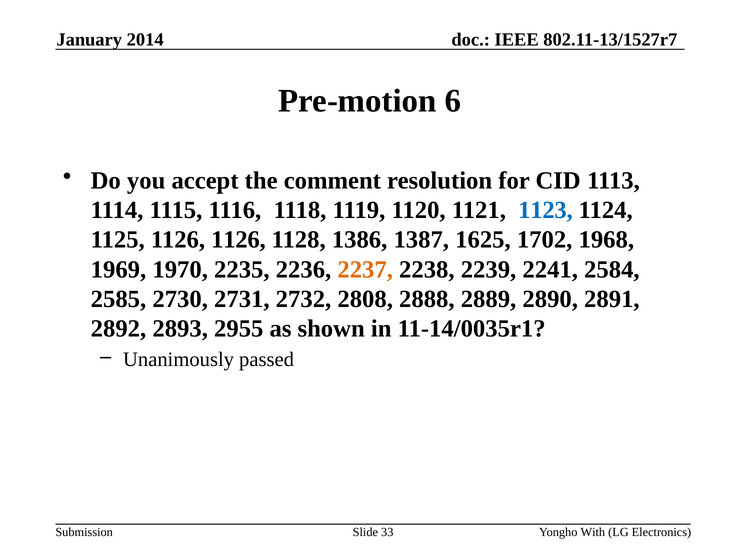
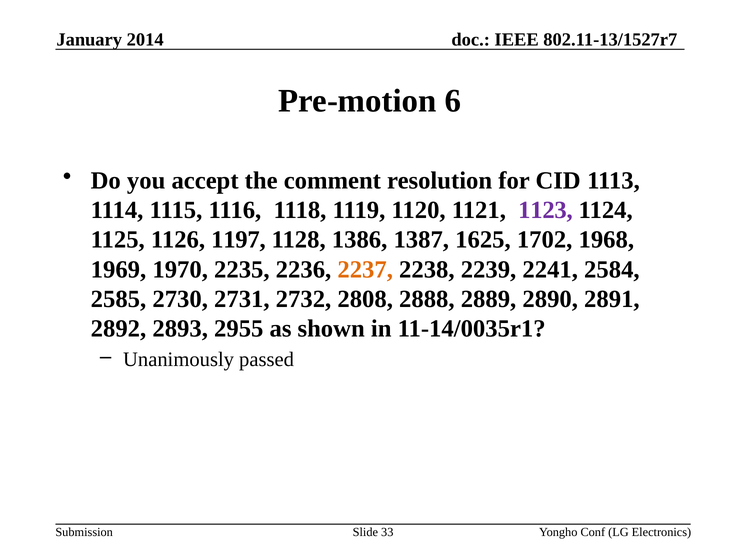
1123 colour: blue -> purple (545, 210)
1126 1126: 1126 -> 1197 (238, 240)
With: With -> Conf (593, 532)
